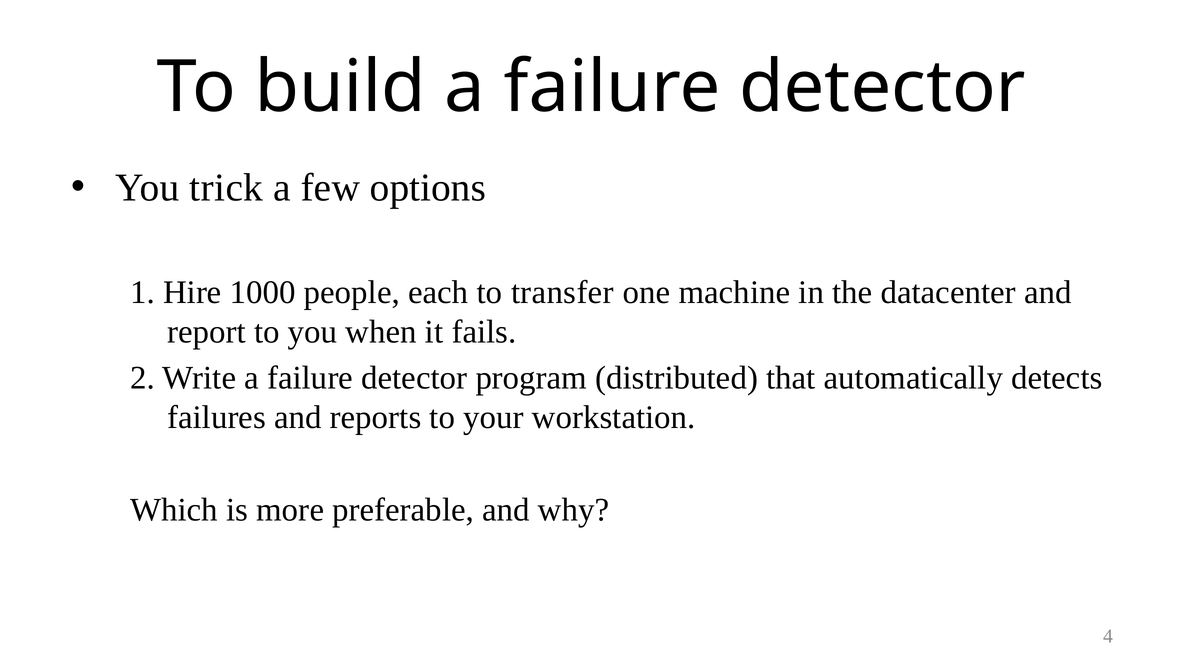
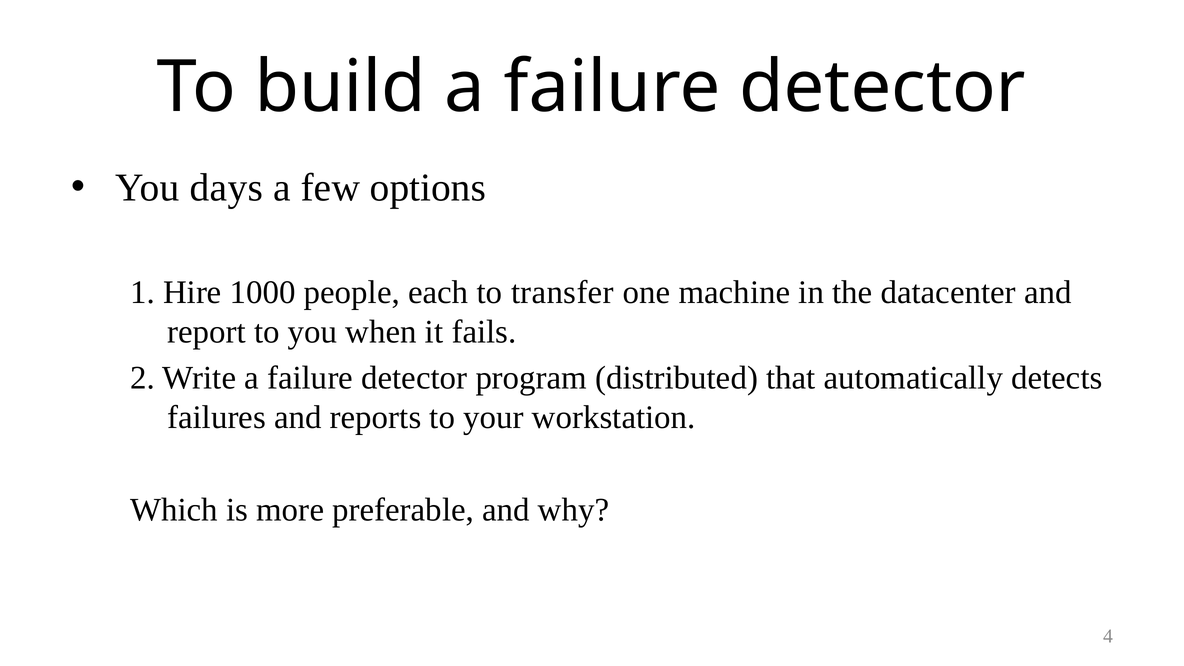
trick: trick -> days (226, 188)
